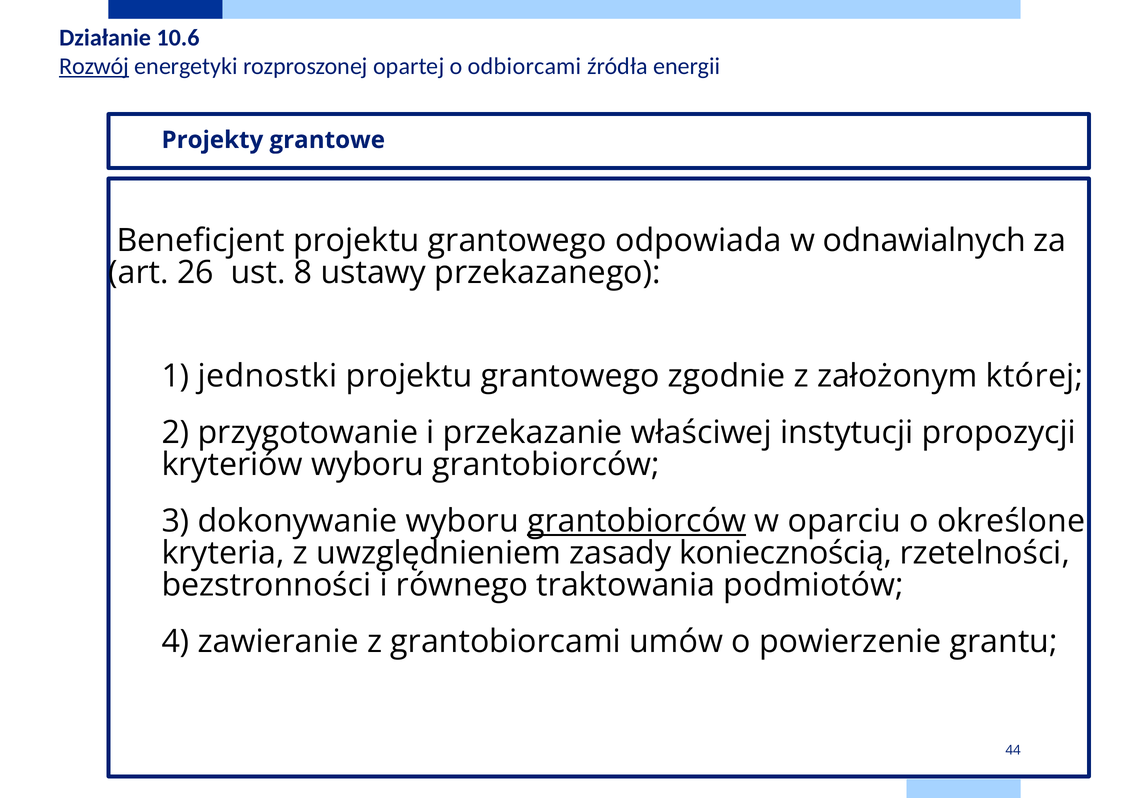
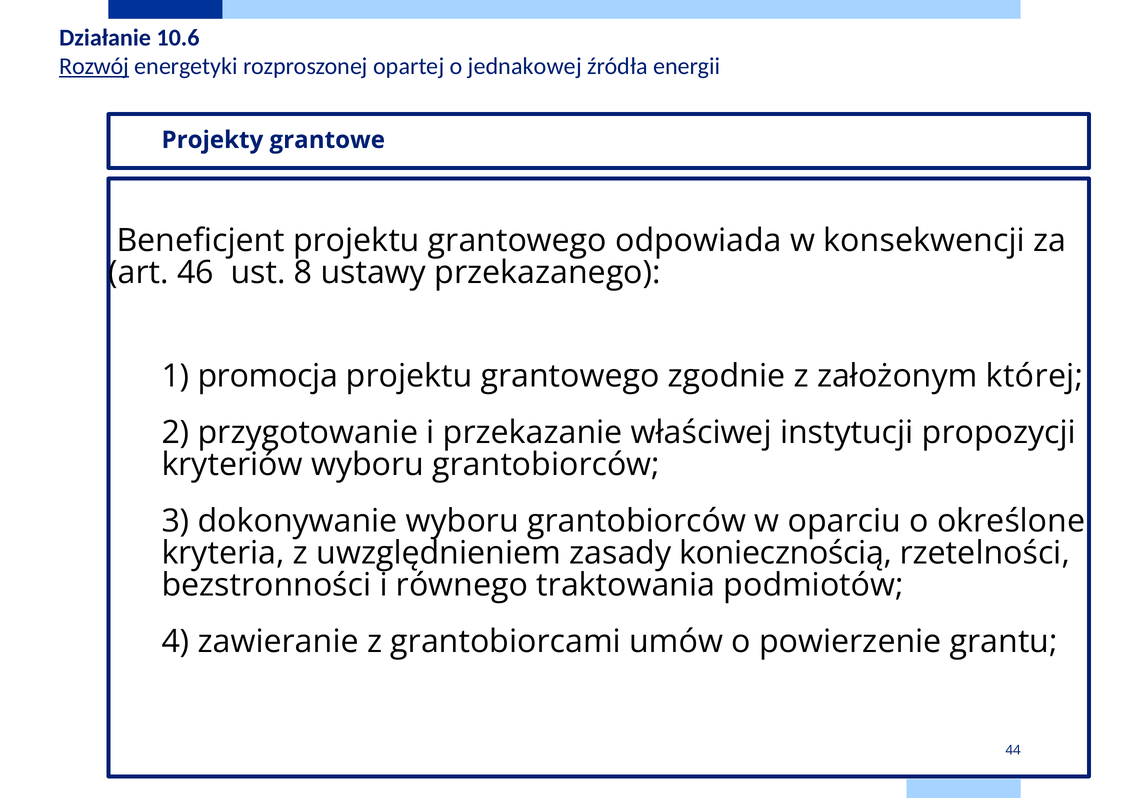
odbiorcami: odbiorcami -> jednakowej (525, 67)
odnawialnych: odnawialnych -> konsekwencji (924, 241)
26: 26 -> 46 (195, 273)
jednostki: jednostki -> promocja (268, 376)
grantobiorców underline: present -> none (637, 521)
